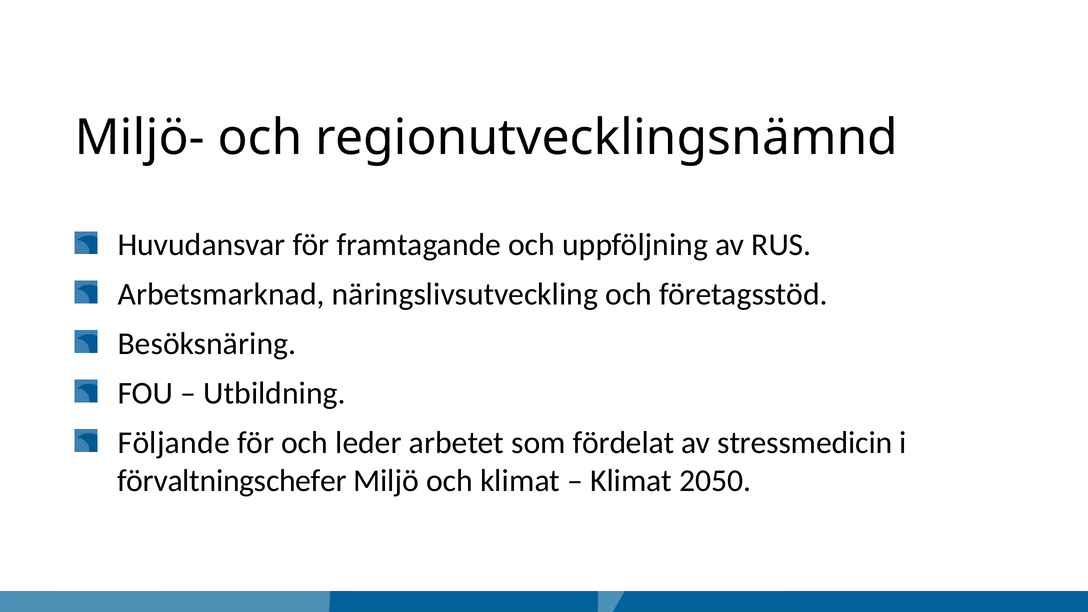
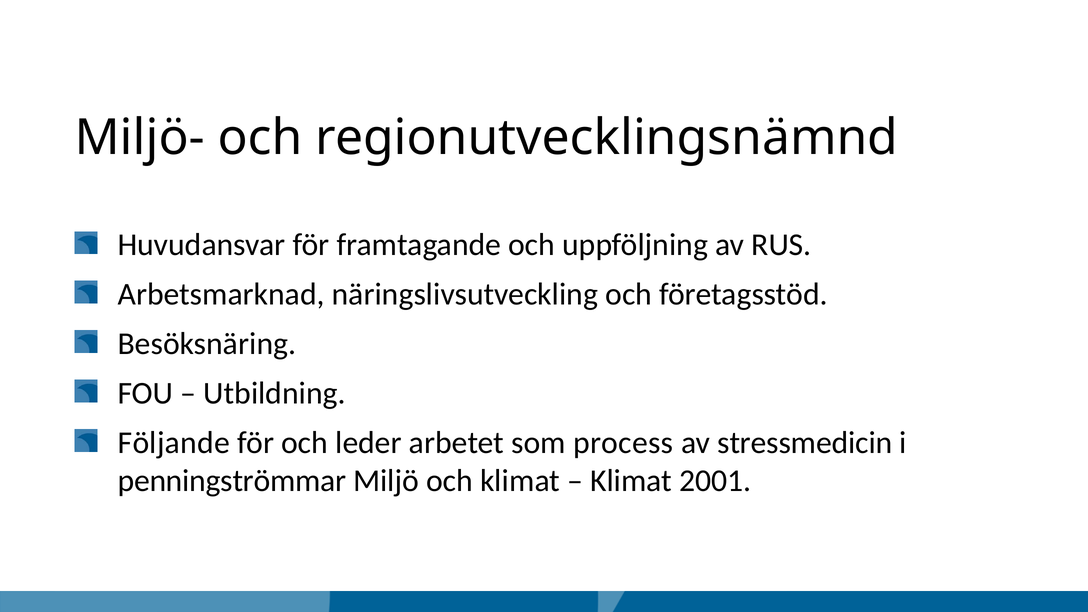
fördelat: fördelat -> process (623, 443)
förvaltningschefer: förvaltningschefer -> penningströmmar (232, 481)
2050: 2050 -> 2001 (715, 481)
